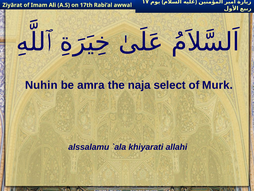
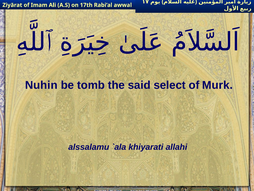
amra: amra -> tomb (91, 85)
naja: naja -> said (139, 85)
